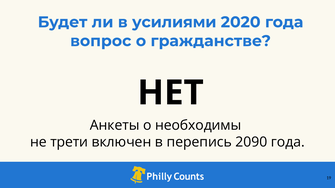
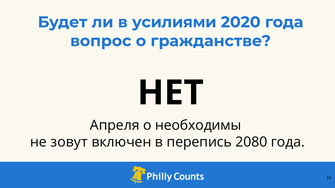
Анкеты: Анкеты -> Апреля (115, 126)
трети: трети -> зовут (69, 142)
2090: 2090 -> 2080 (251, 142)
